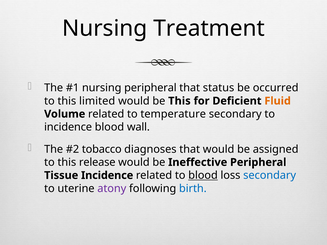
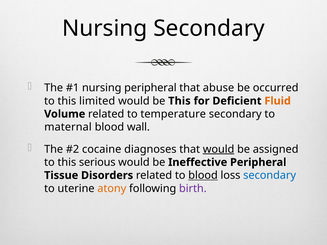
Nursing Treatment: Treatment -> Secondary (209, 29)
status: status -> abuse (219, 88)
incidence: incidence -> maternal (68, 127)
tobacco: tobacco -> cocaine (102, 149)
would underline: none -> present (219, 149)
release: release -> serious (97, 162)
Tissue Incidence: Incidence -> Disorders (107, 176)
atony colour: purple -> orange (112, 189)
birth colour: blue -> purple (193, 189)
